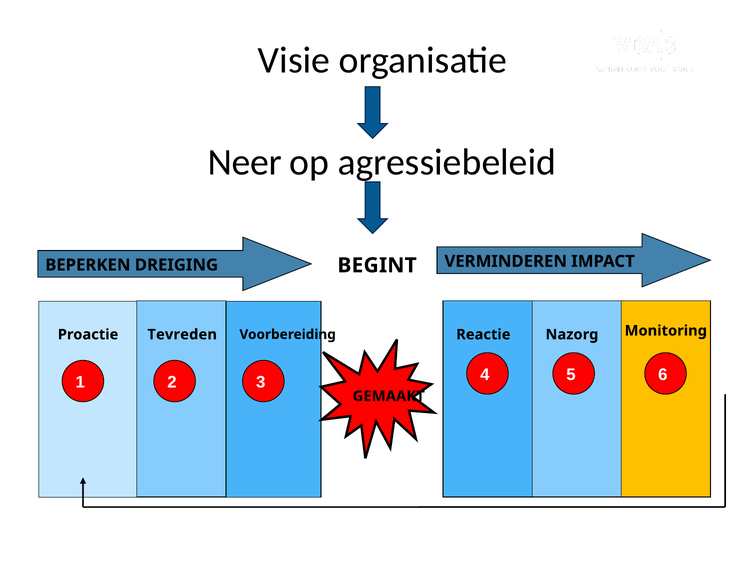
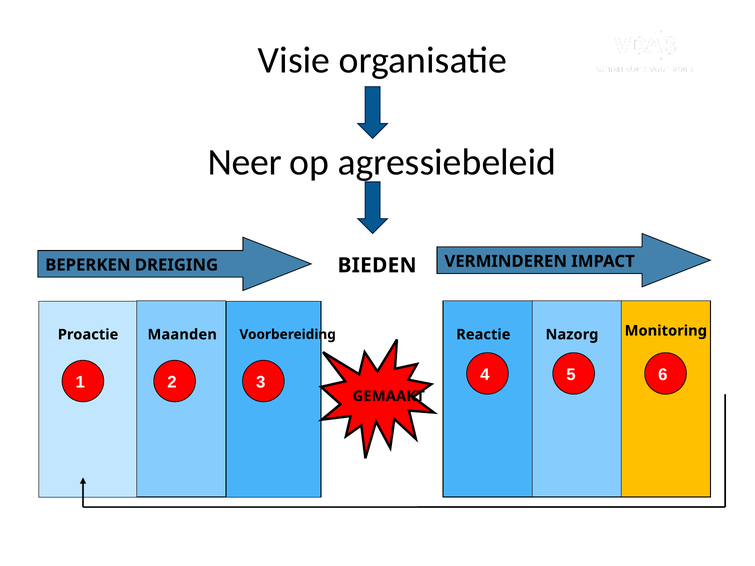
BEGINT: BEGINT -> BIEDEN (377, 265)
Tevreden: Tevreden -> Maanden (182, 335)
